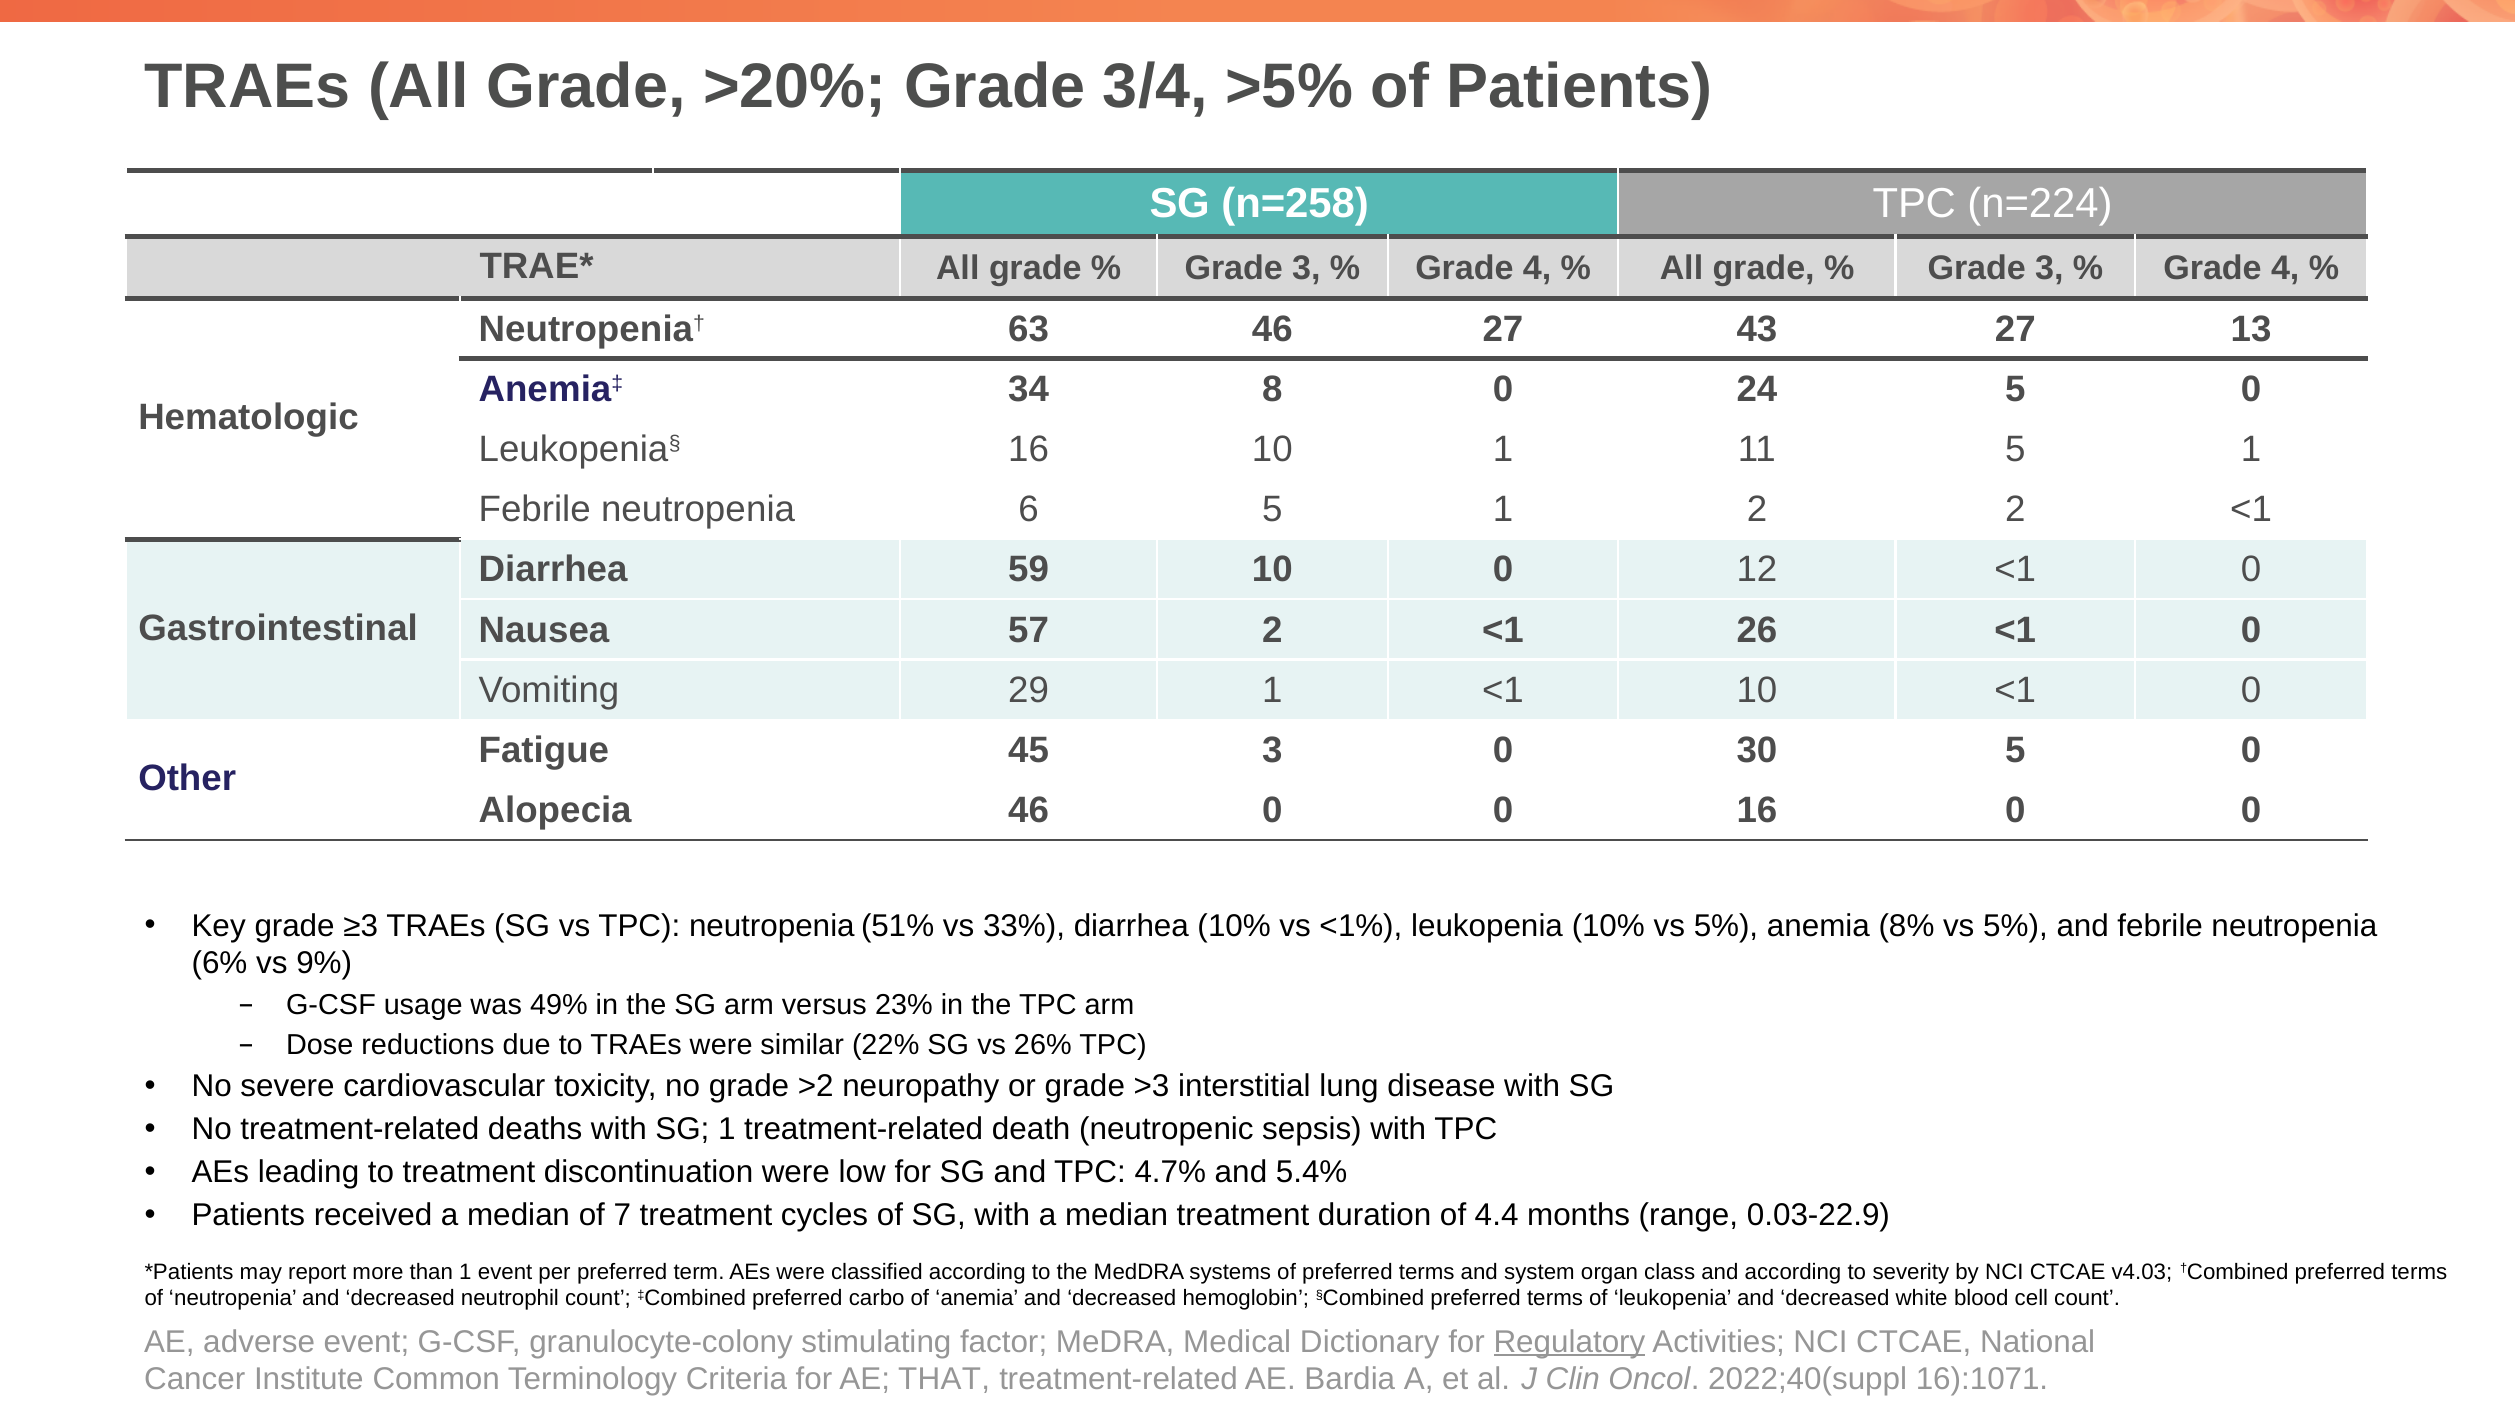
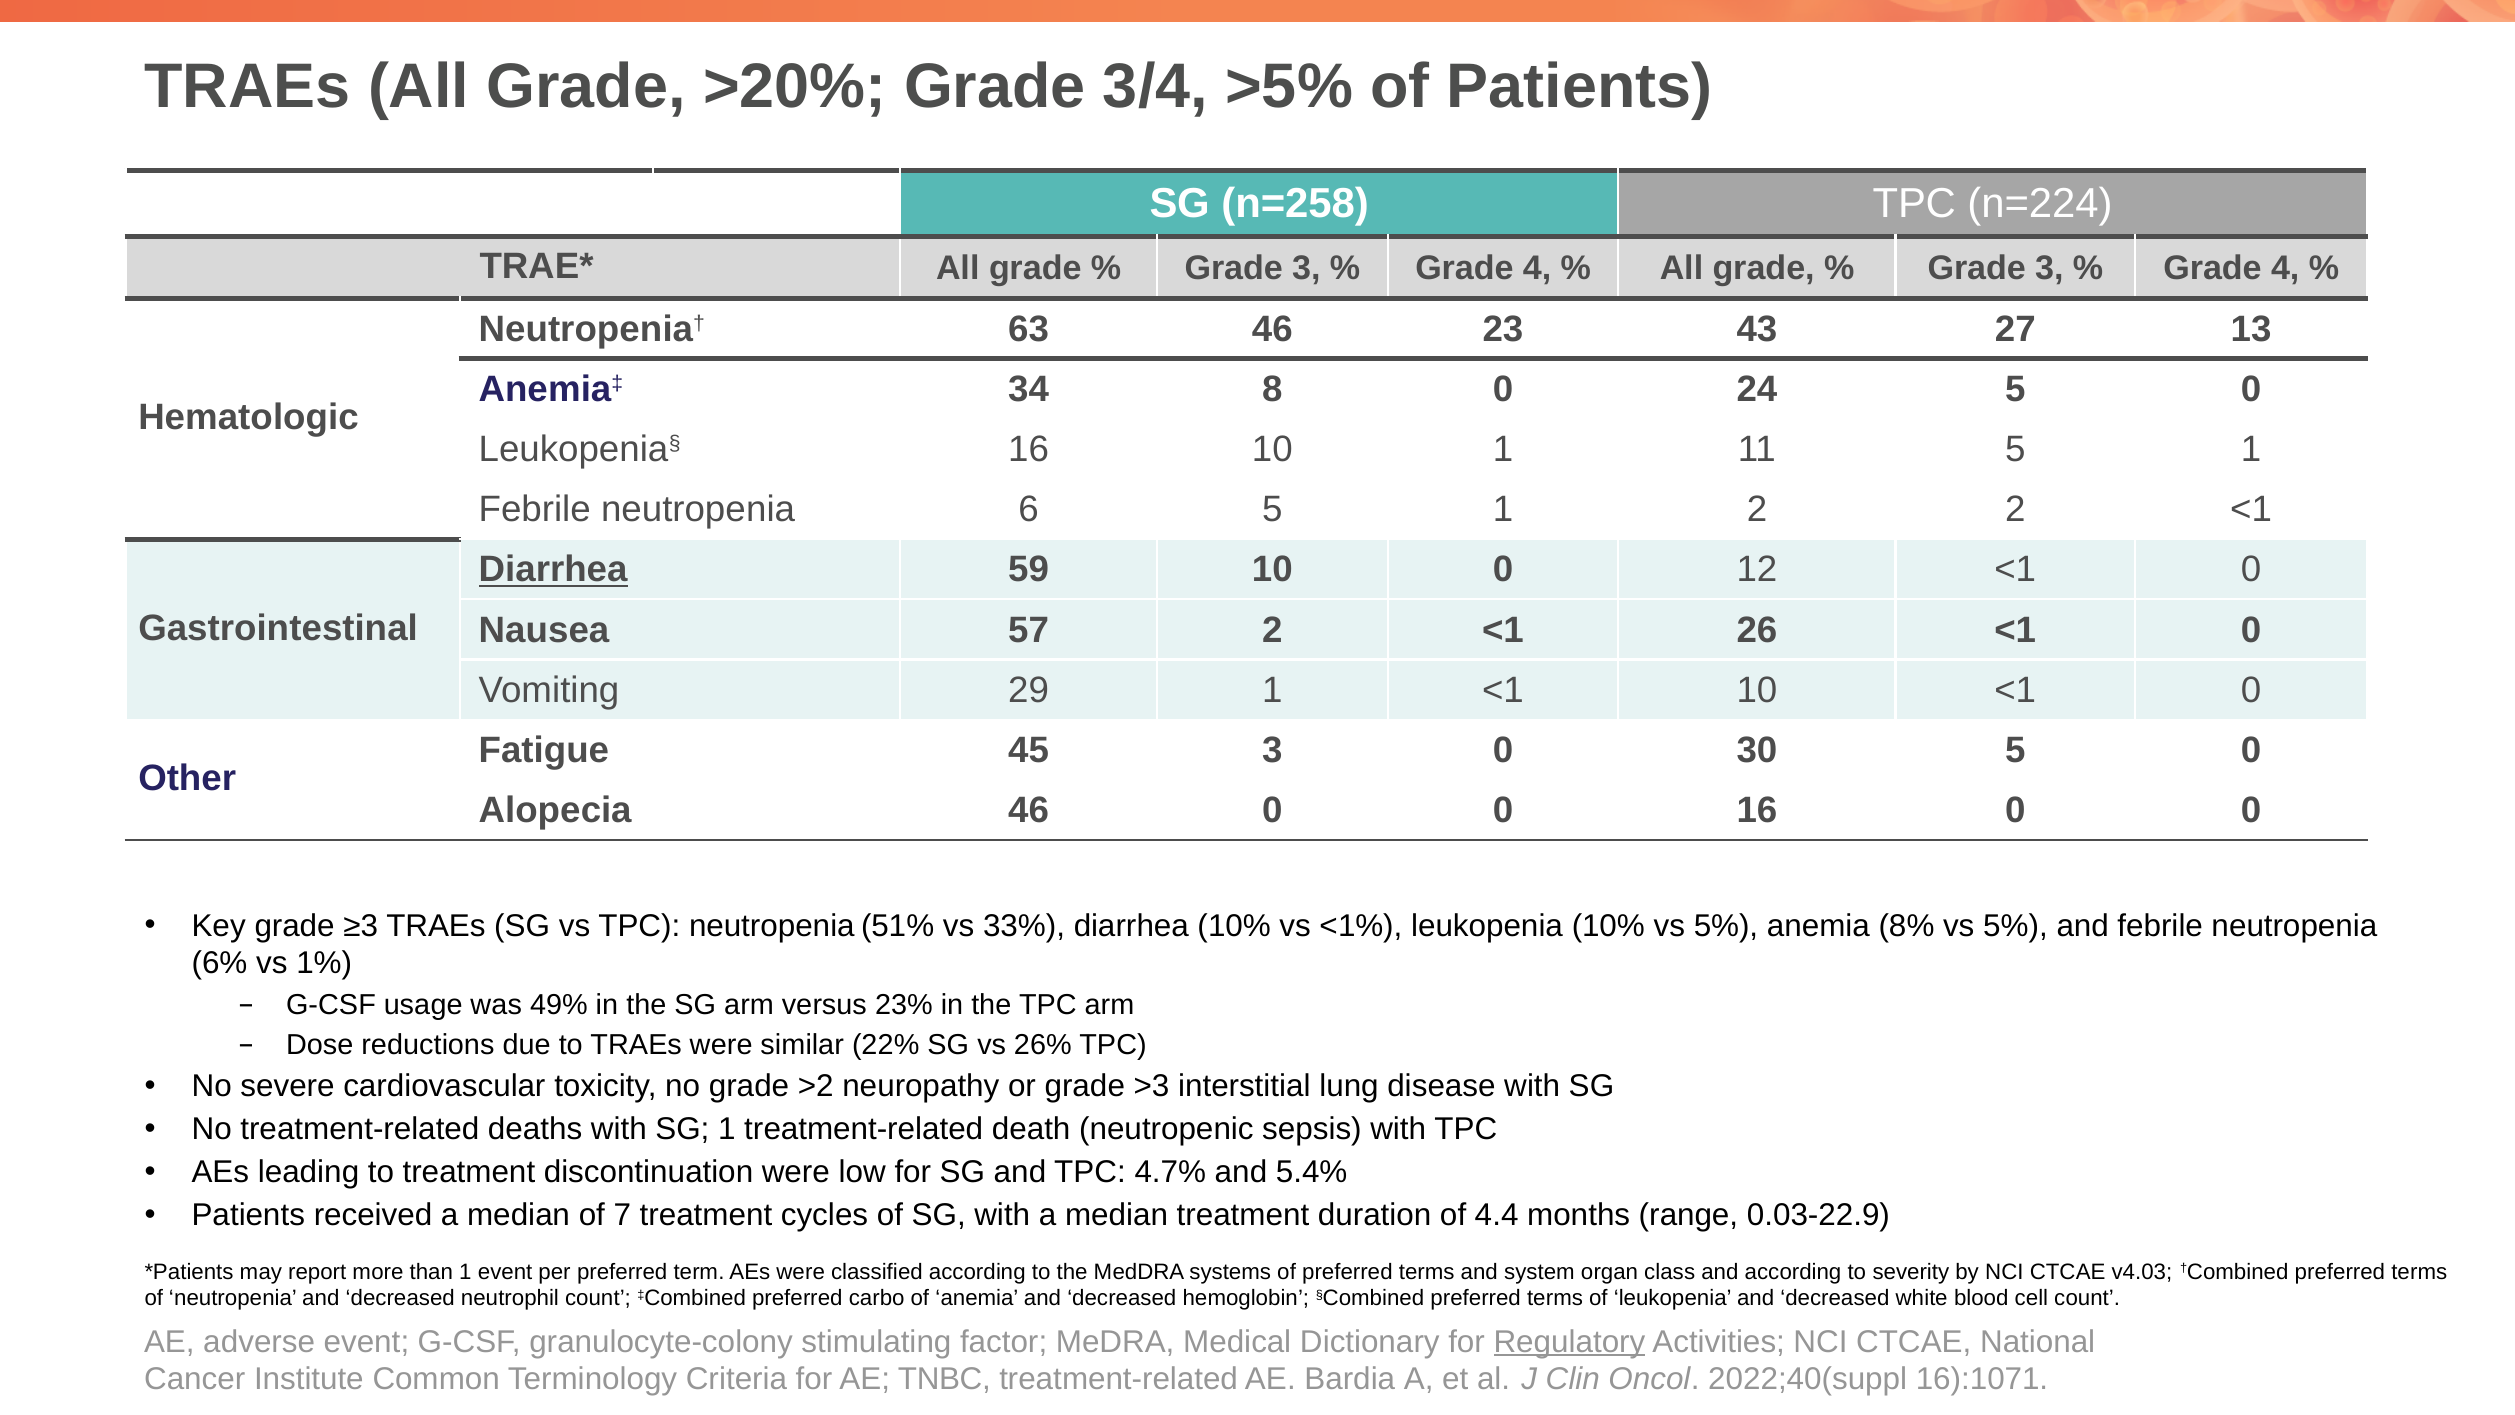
46 27: 27 -> 23 (1503, 329)
Diarrhea underline: none -> present (553, 570)
9%: 9% -> 1% (324, 963)
THAT: THAT -> TNBC (944, 1379)
